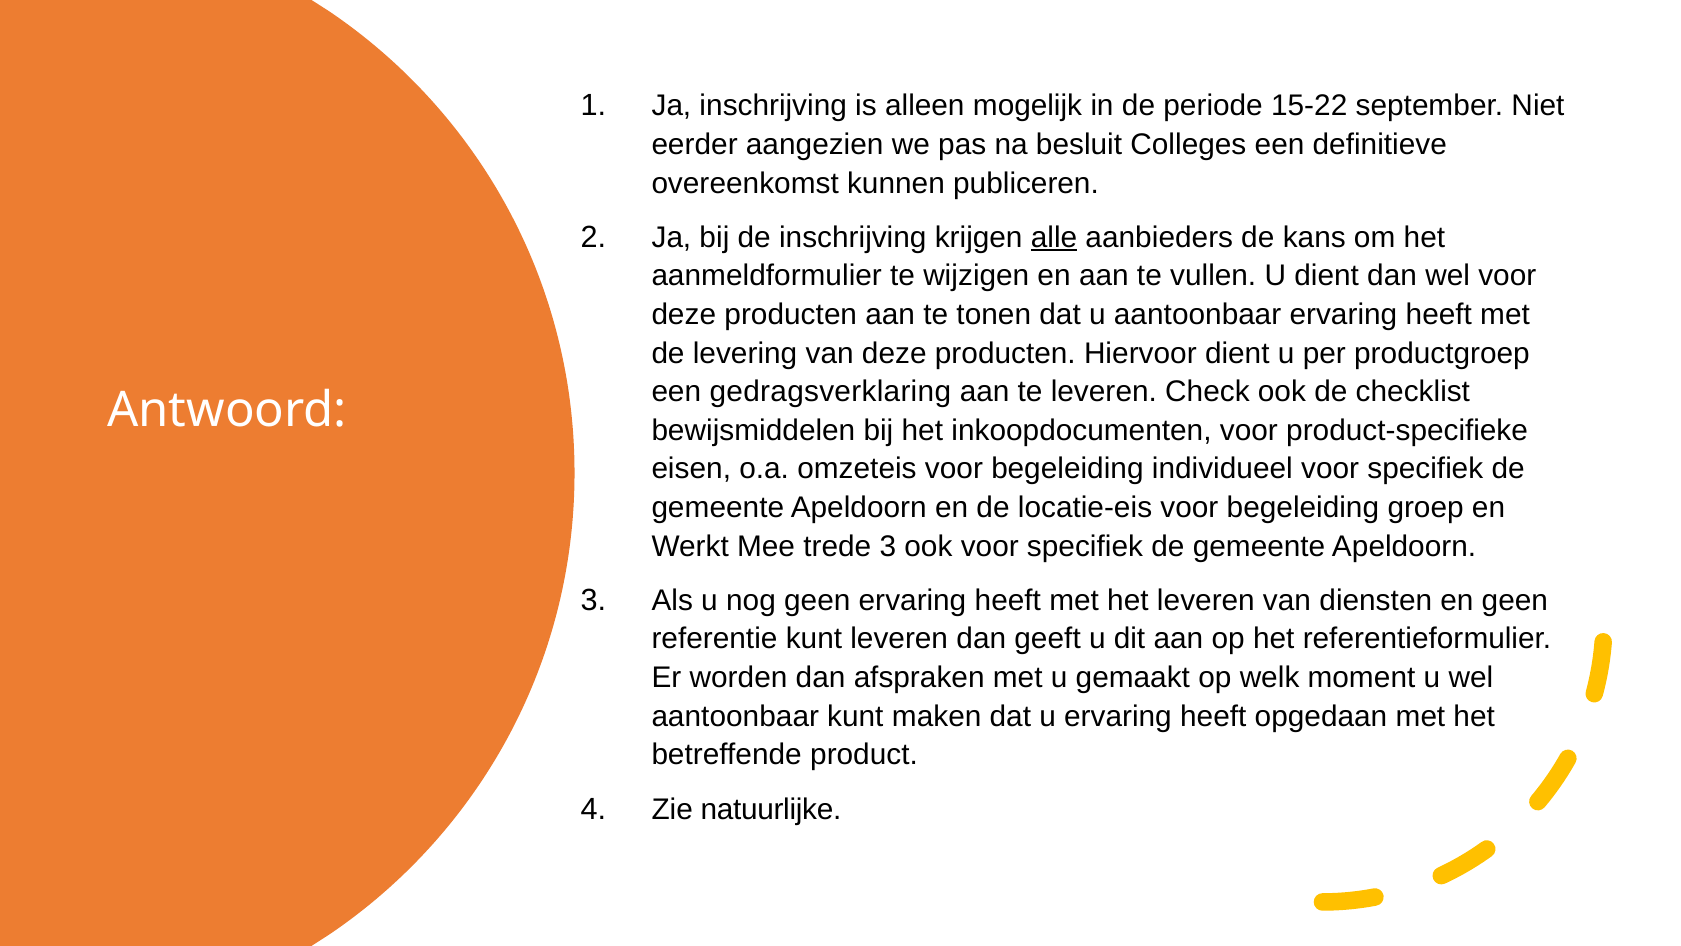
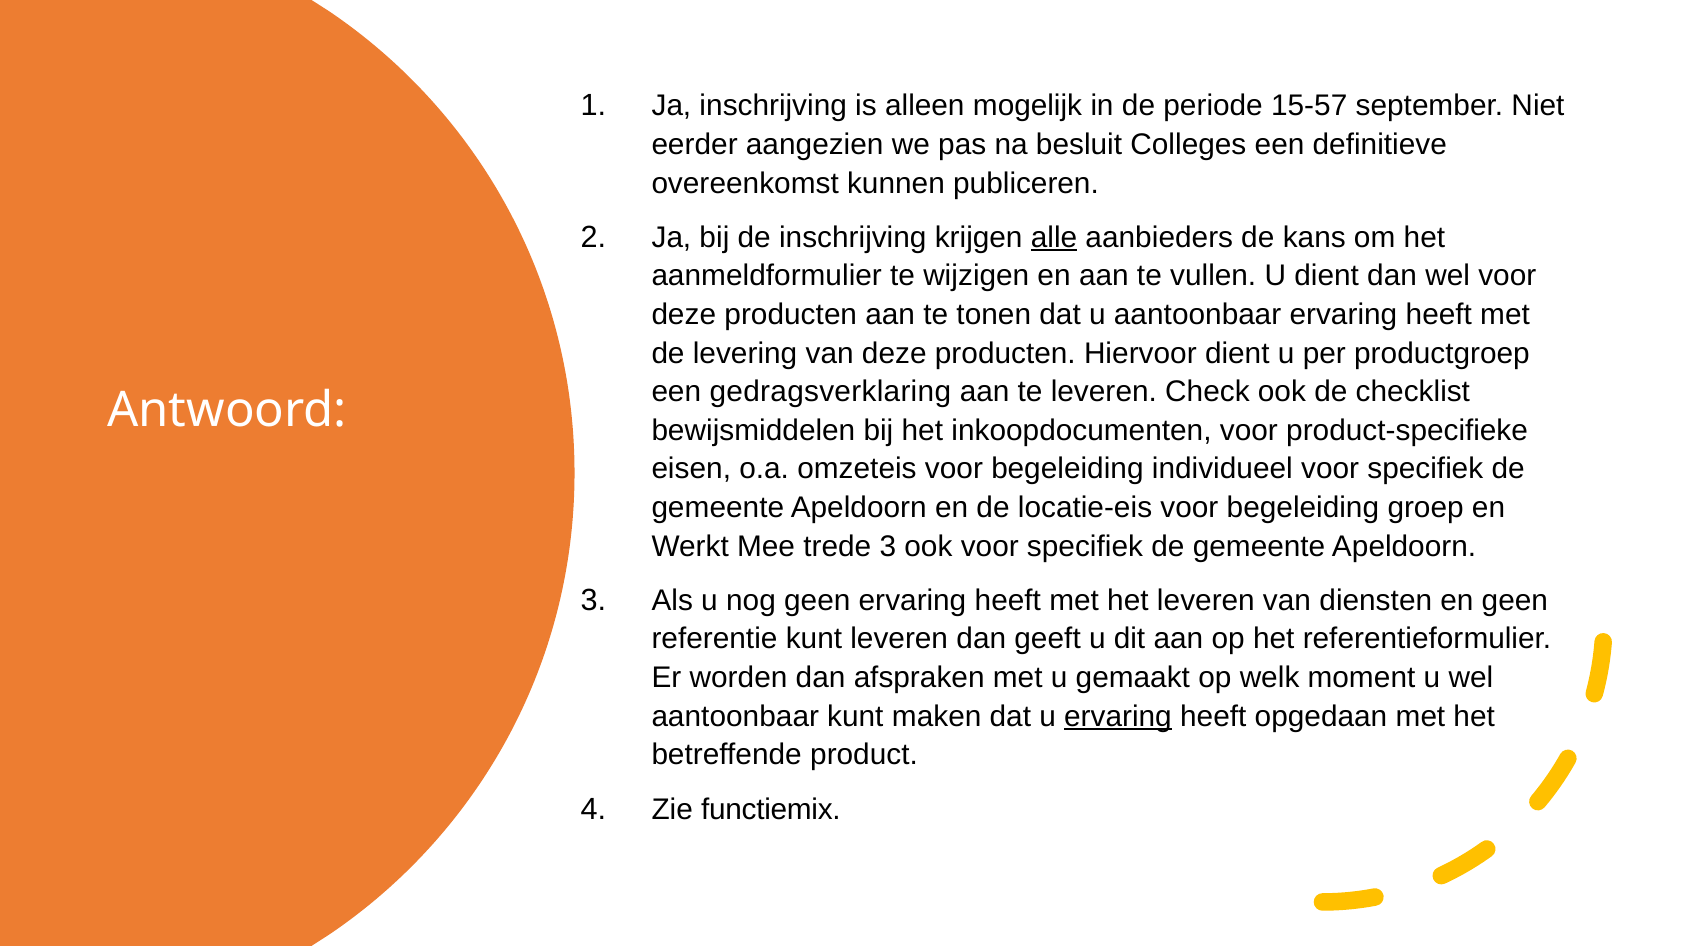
15-22: 15-22 -> 15-57 (1309, 106)
ervaring underline: none -> present (1118, 716)
natuurlijke: natuurlijke -> functiemix (771, 809)
